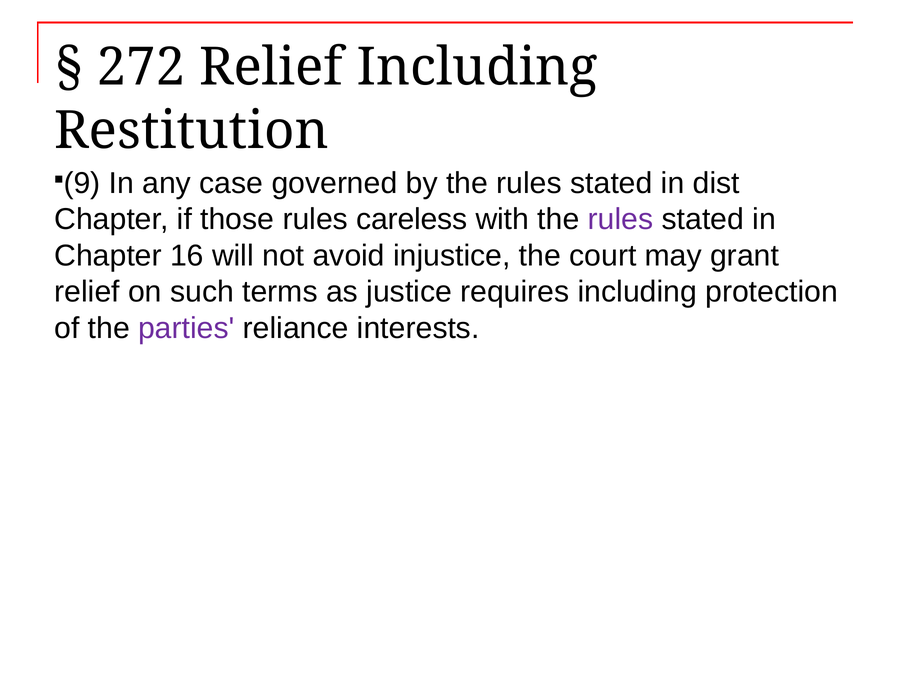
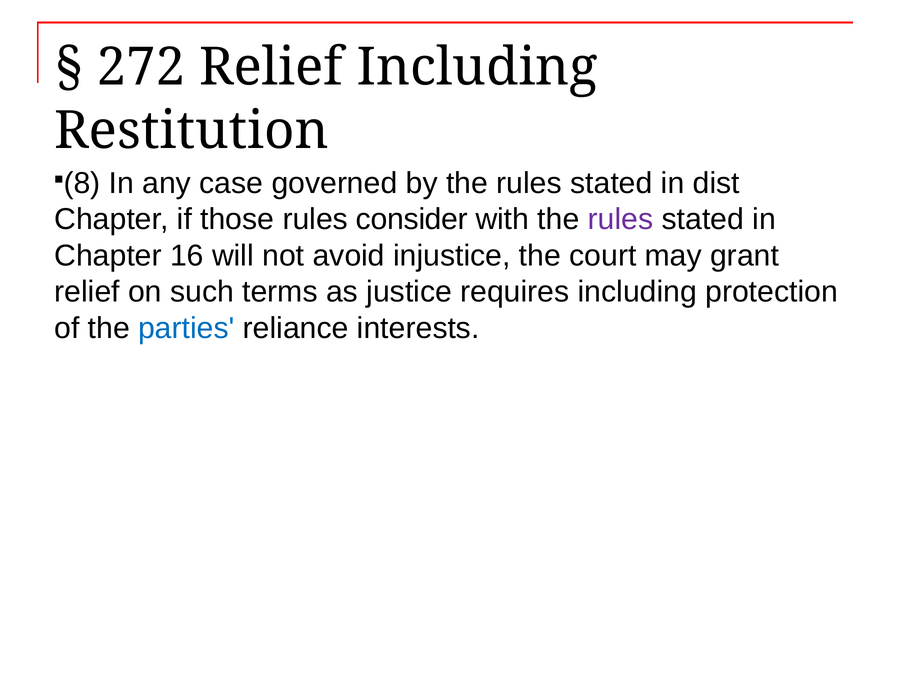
9: 9 -> 8 (82, 183)
careless: careless -> consider (412, 220)
parties colour: purple -> blue (186, 328)
